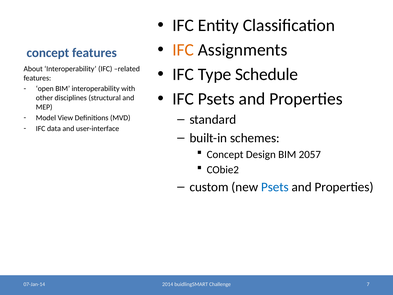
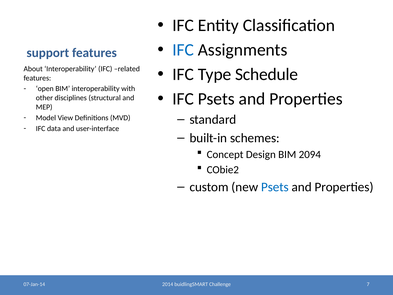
IFC colour: orange -> blue (183, 50)
concept: concept -> support (48, 53)
2057: 2057 -> 2094 (310, 154)
